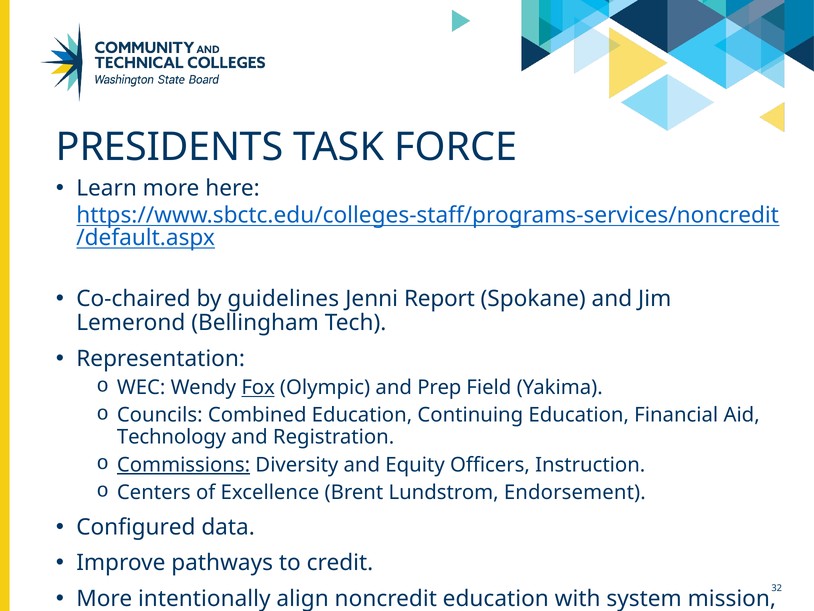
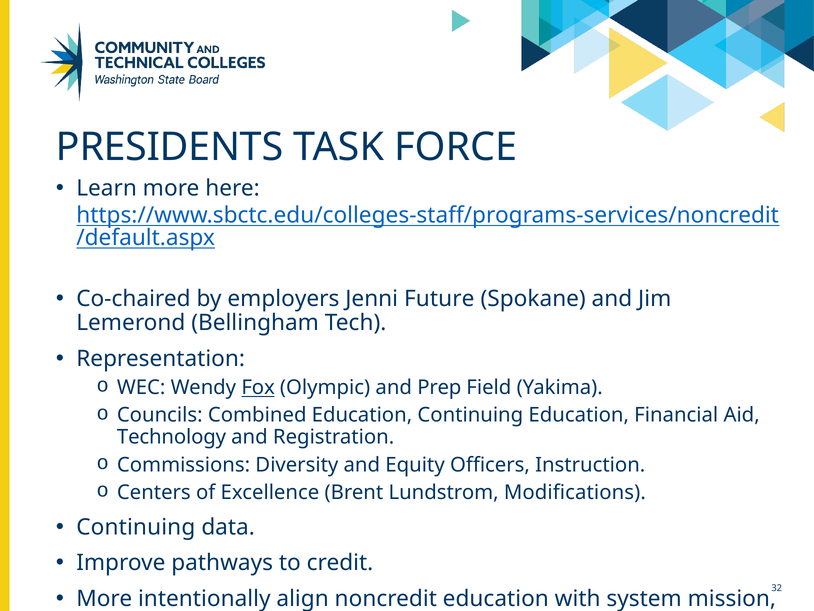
guidelines: guidelines -> employers (283, 298)
Report: Report -> Future (439, 298)
Commissions underline: present -> none (184, 465)
Endorsement: Endorsement -> Modifications (575, 492)
Configured: Configured -> Continuing (136, 527)
